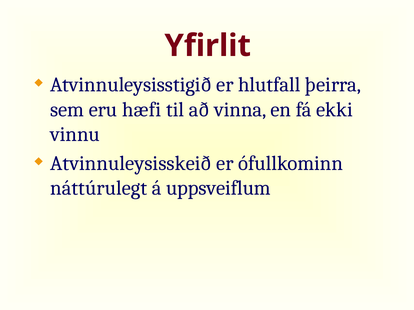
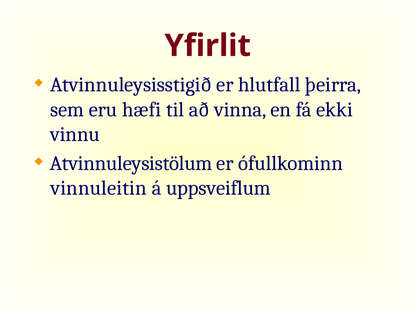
Atvinnuleysisskeið: Atvinnuleysisskeið -> Atvinnuleysistölum (131, 164)
náttúrulegt: náttúrulegt -> vinnuleitin (99, 188)
